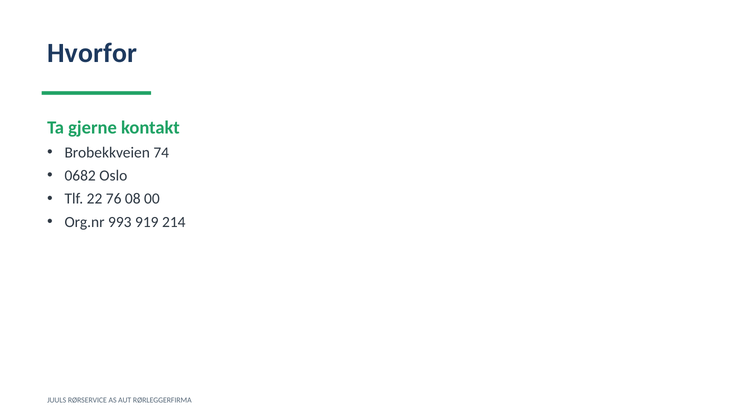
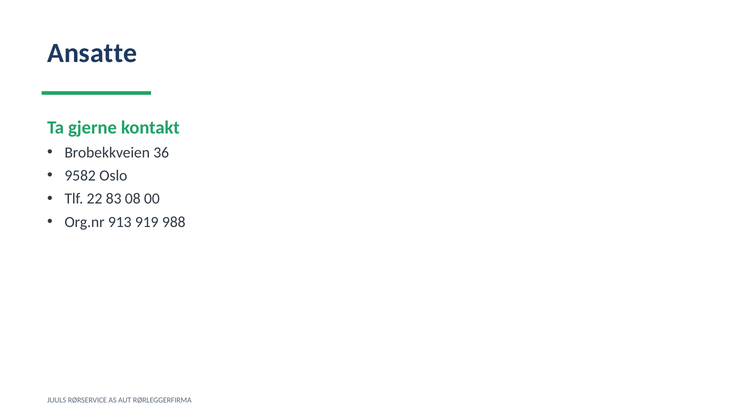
Hvorfor: Hvorfor -> Ansatte (92, 53)
74: 74 -> 36 (161, 152)
0682: 0682 -> 9582 (80, 176)
76: 76 -> 83 (114, 199)
993: 993 -> 913 (120, 222)
214: 214 -> 988 (174, 222)
